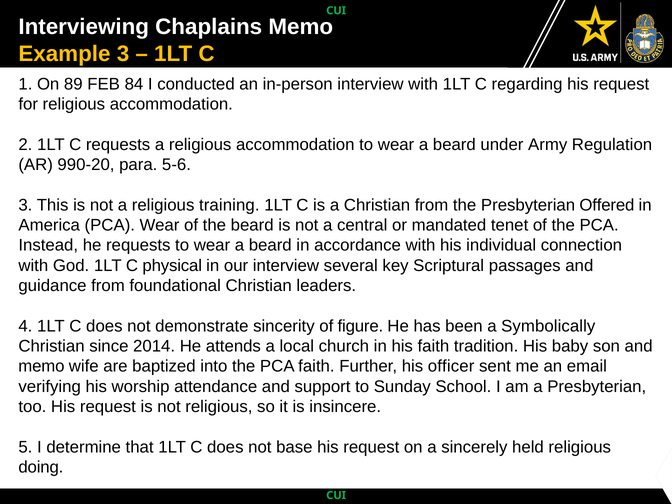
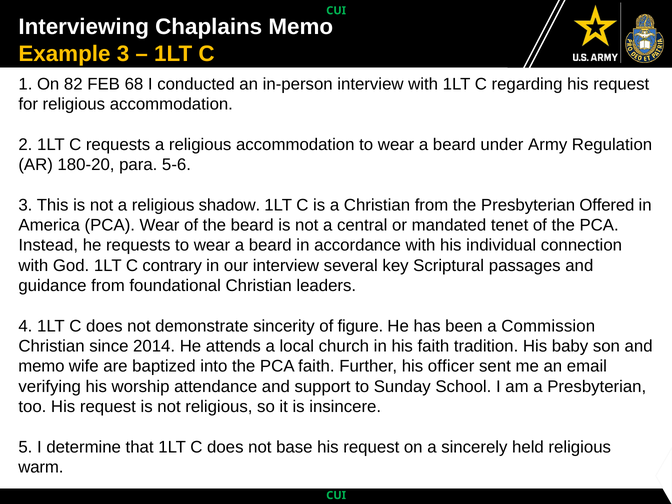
89: 89 -> 82 (73, 84)
84: 84 -> 68 (134, 84)
990-20: 990-20 -> 180-20 (86, 165)
training: training -> shadow (229, 205)
physical: physical -> contrary (172, 266)
Symbolically: Symbolically -> Commission (548, 326)
doing: doing -> warm (41, 467)
